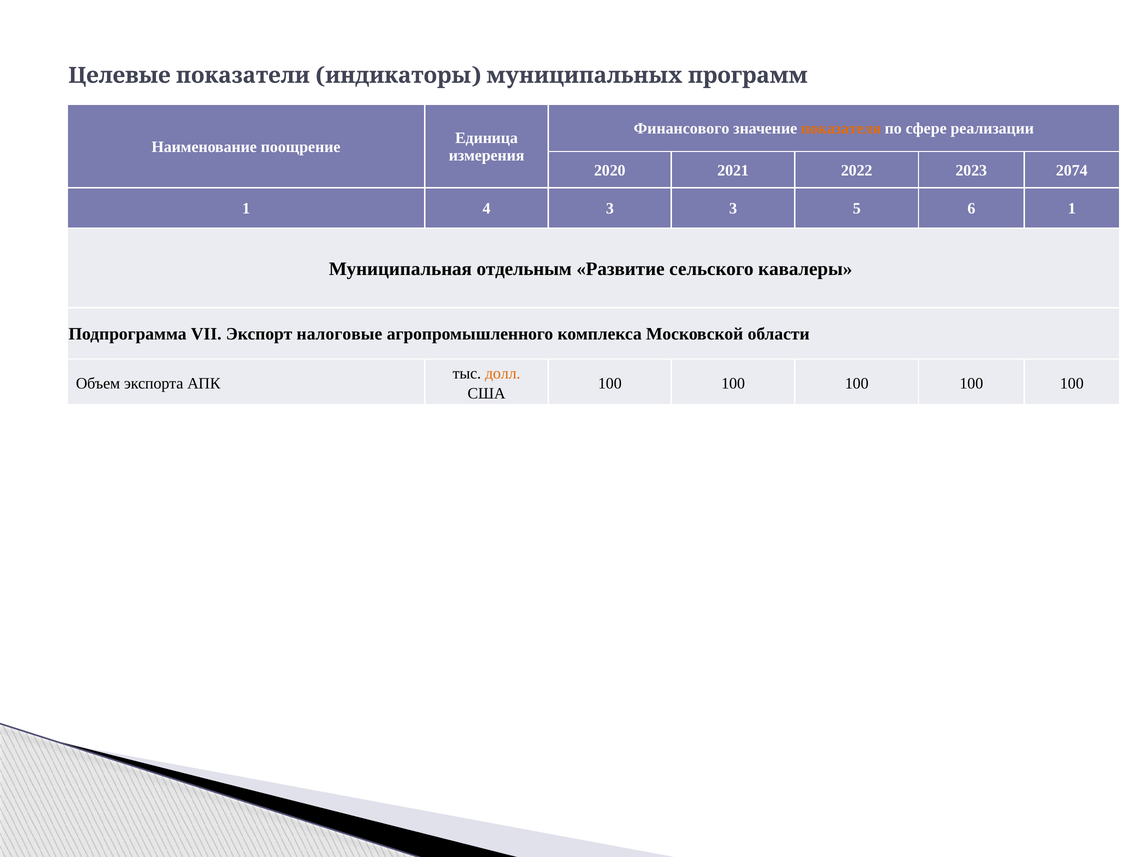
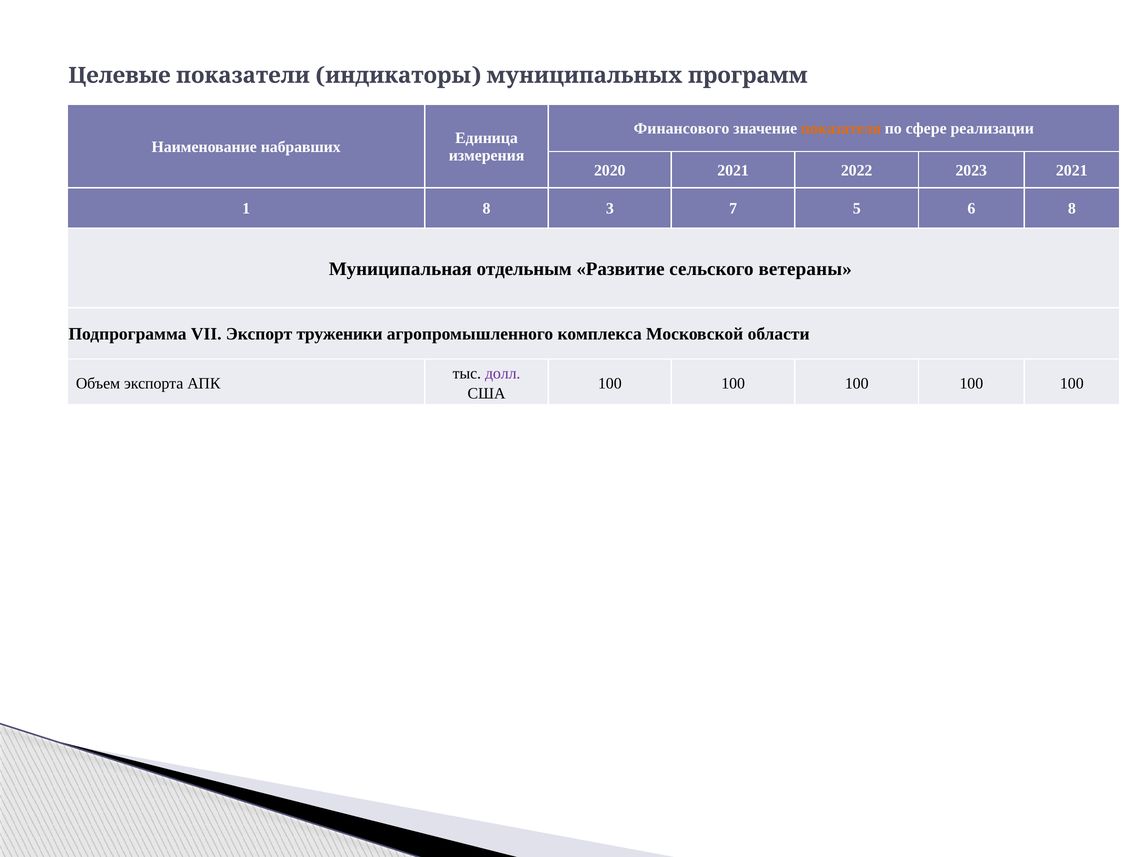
поощрение: поощрение -> набравших (301, 147)
2023 2074: 2074 -> 2021 (1072, 170)
1 4: 4 -> 8 (487, 209)
3 3: 3 -> 7 (733, 209)
6 1: 1 -> 8 (1072, 209)
кавалеры: кавалеры -> ветераны (805, 269)
налоговые: налоговые -> труженики (340, 334)
долл colour: orange -> purple (503, 373)
